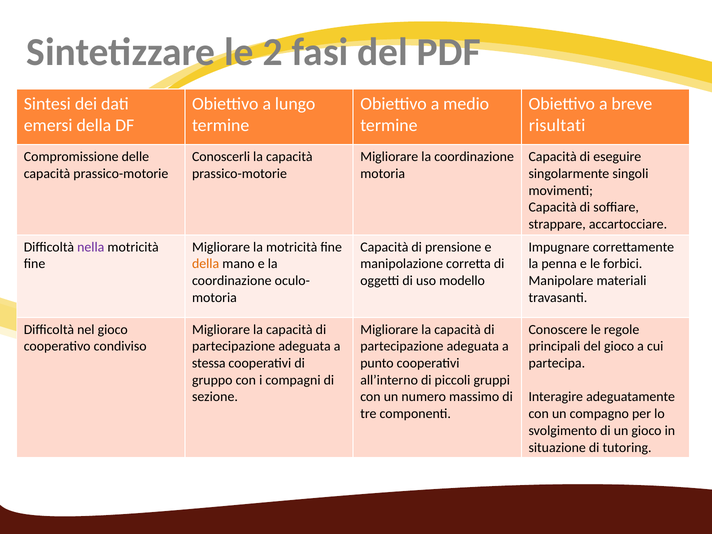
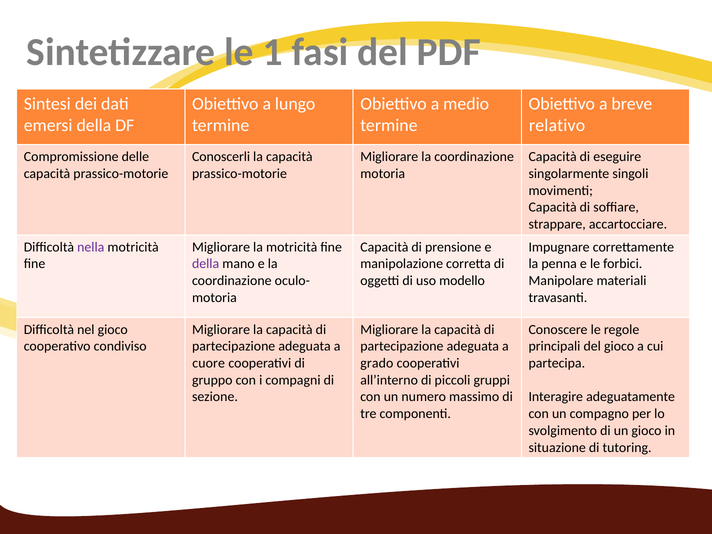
2: 2 -> 1 (273, 52)
risultati: risultati -> relativo (557, 125)
della colour: orange -> purple (206, 264)
stessa: stessa -> cuore (209, 363)
punto: punto -> grado (377, 363)
